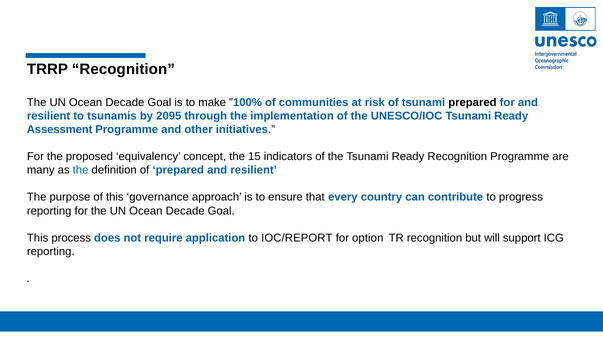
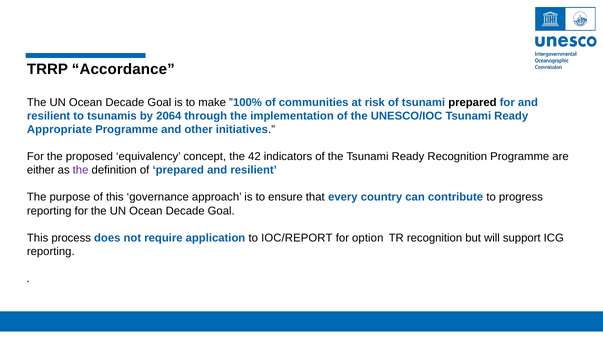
TRRP Recognition: Recognition -> Accordance (123, 69)
2095: 2095 -> 2064 (169, 116)
Assessment: Assessment -> Appropriate (59, 130)
15: 15 -> 42 (254, 157)
many: many -> either (41, 170)
the colour: blue -> purple (81, 170)
